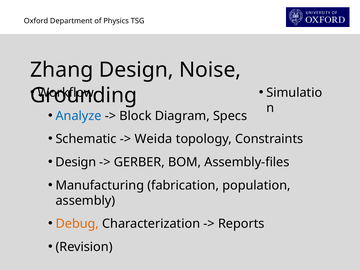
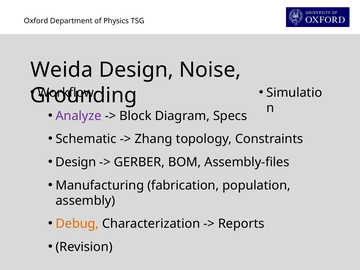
Zhang: Zhang -> Weida (62, 70)
Analyze colour: blue -> purple (79, 116)
Weida: Weida -> Zhang (154, 139)
